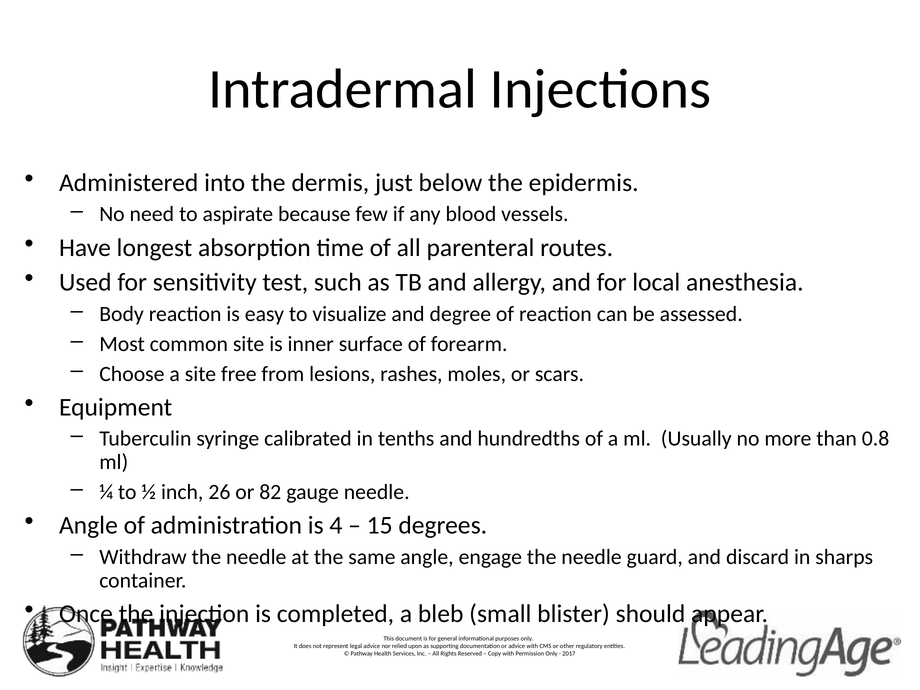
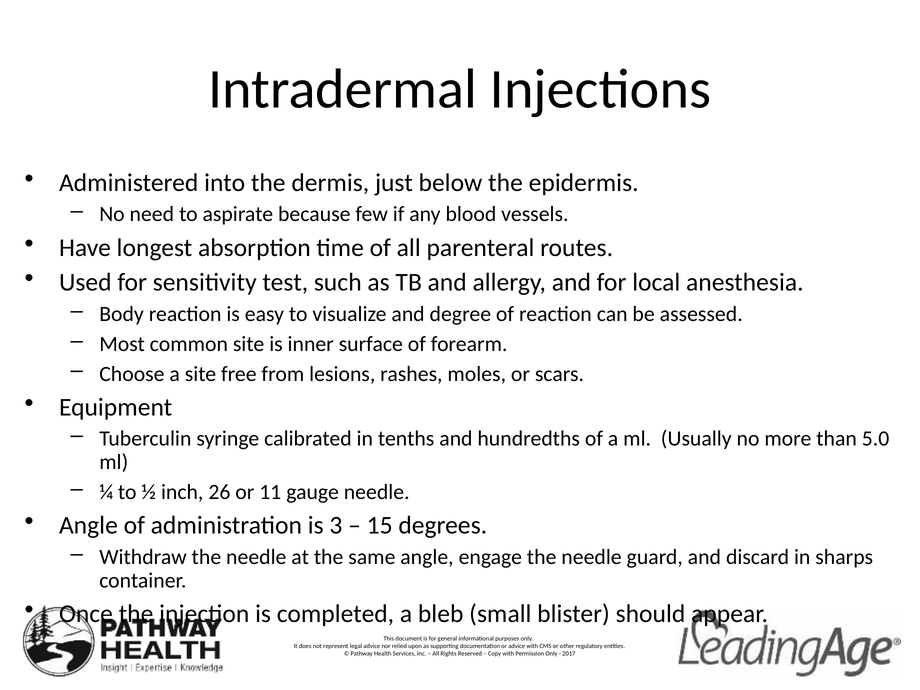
0.8: 0.8 -> 5.0 (876, 439)
82: 82 -> 11 (270, 492)
4: 4 -> 3 (336, 526)
